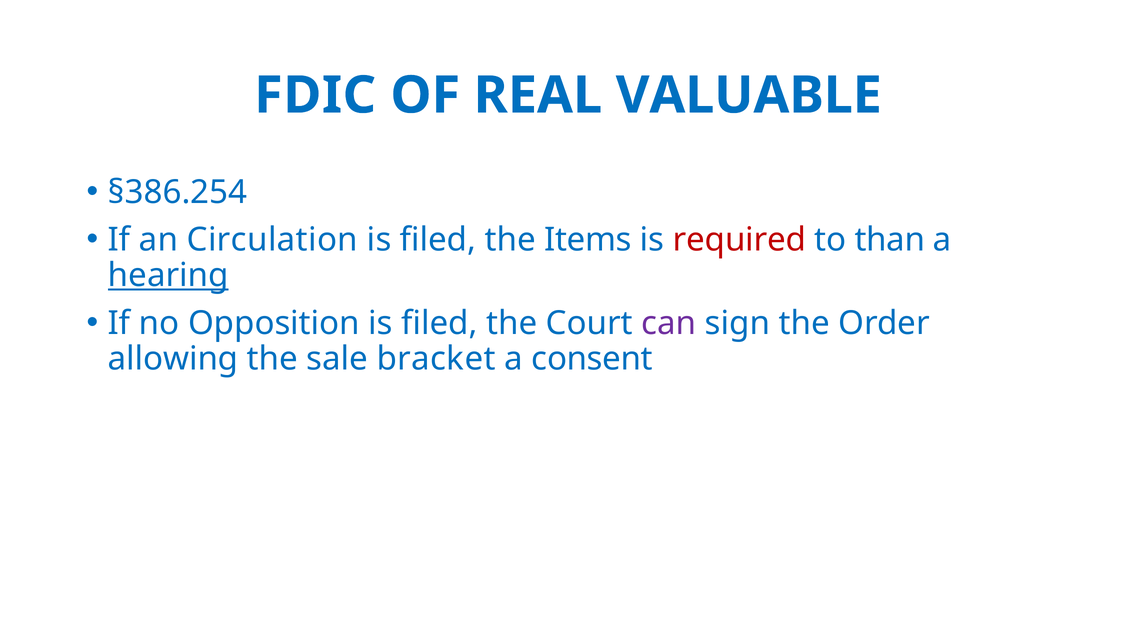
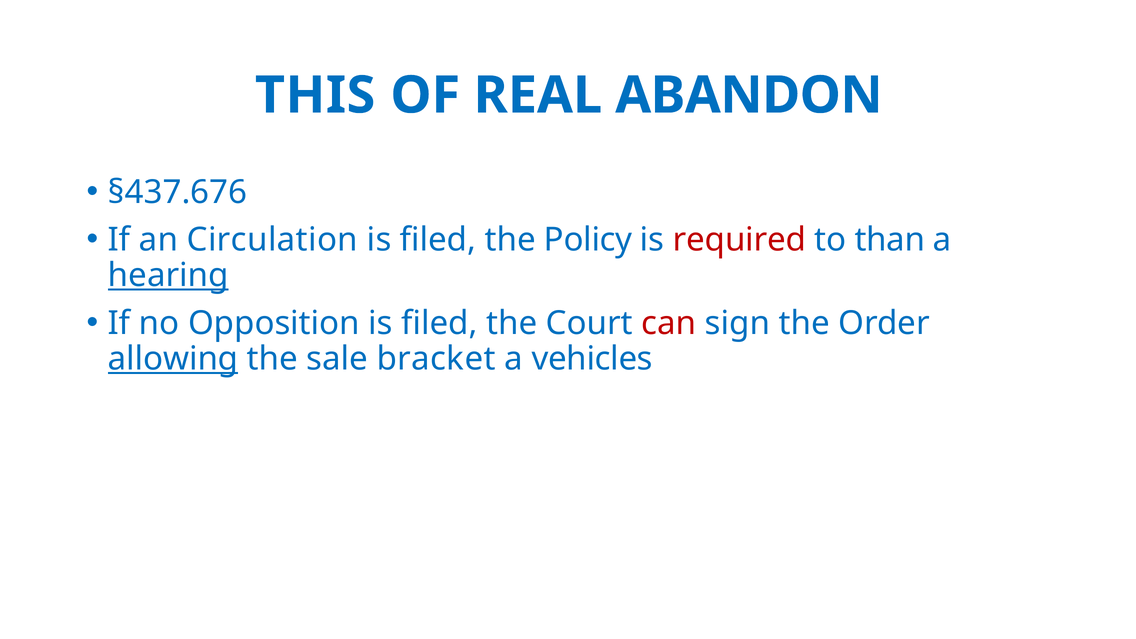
FDIC: FDIC -> THIS (315, 95)
VALUABLE: VALUABLE -> ABANDON (749, 95)
§386.254: §386.254 -> §437.676 (178, 192)
Items: Items -> Policy (588, 240)
can colour: purple -> red (669, 323)
allowing underline: none -> present (173, 359)
consent: consent -> vehicles (592, 359)
